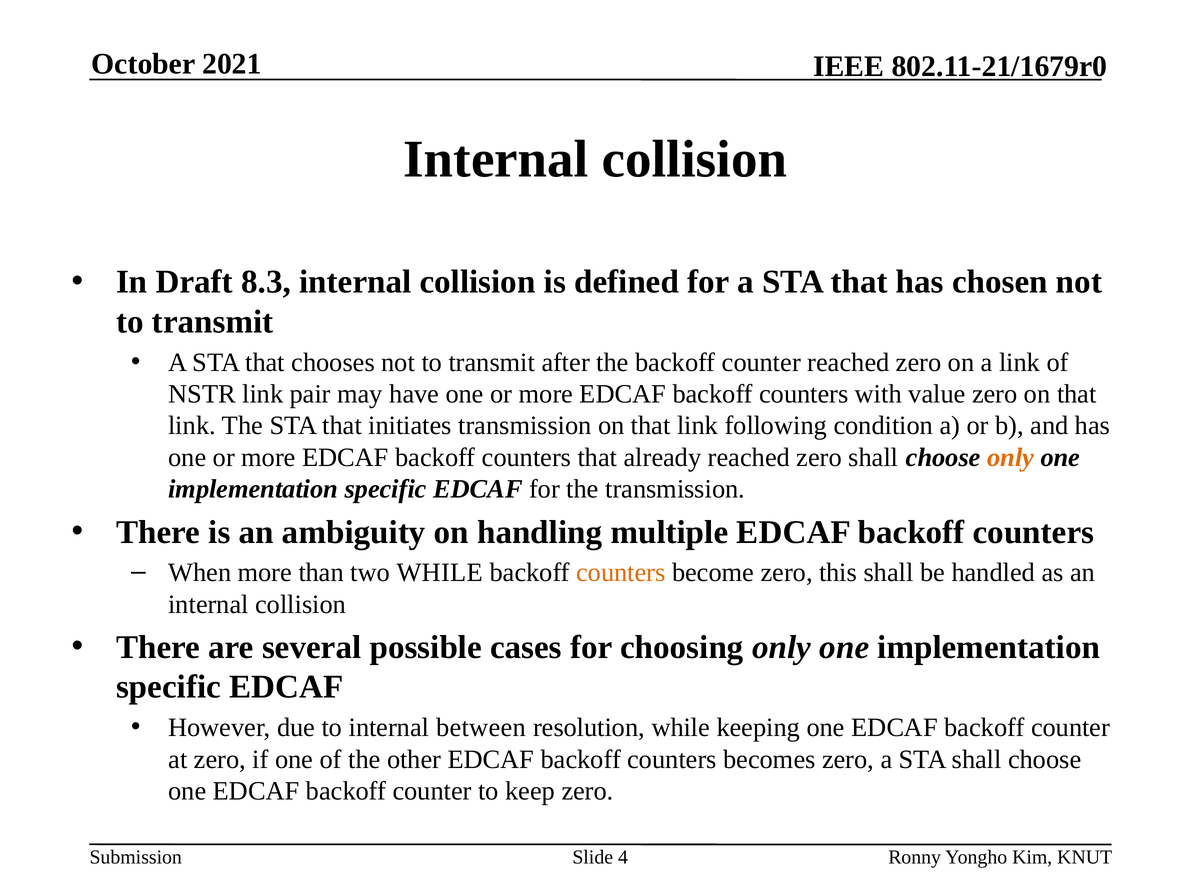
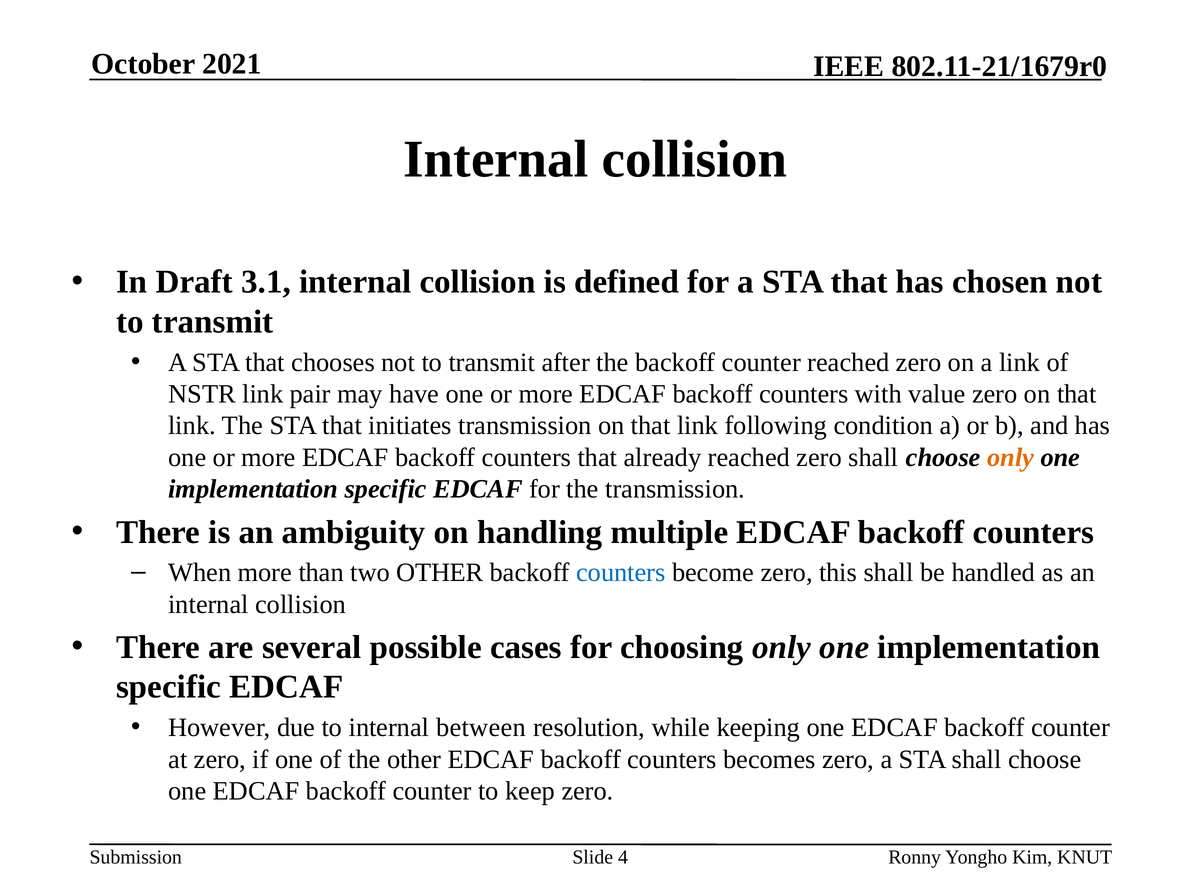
8.3: 8.3 -> 3.1 (266, 282)
two WHILE: WHILE -> OTHER (440, 572)
counters colour: orange -> blue (621, 572)
